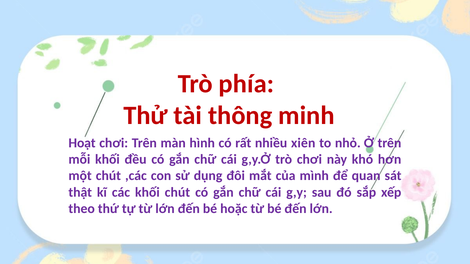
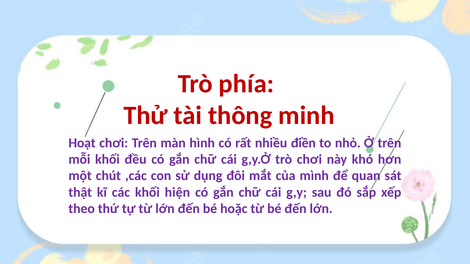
xiên: xiên -> điền (303, 143)
khối chút: chút -> hiện (177, 192)
